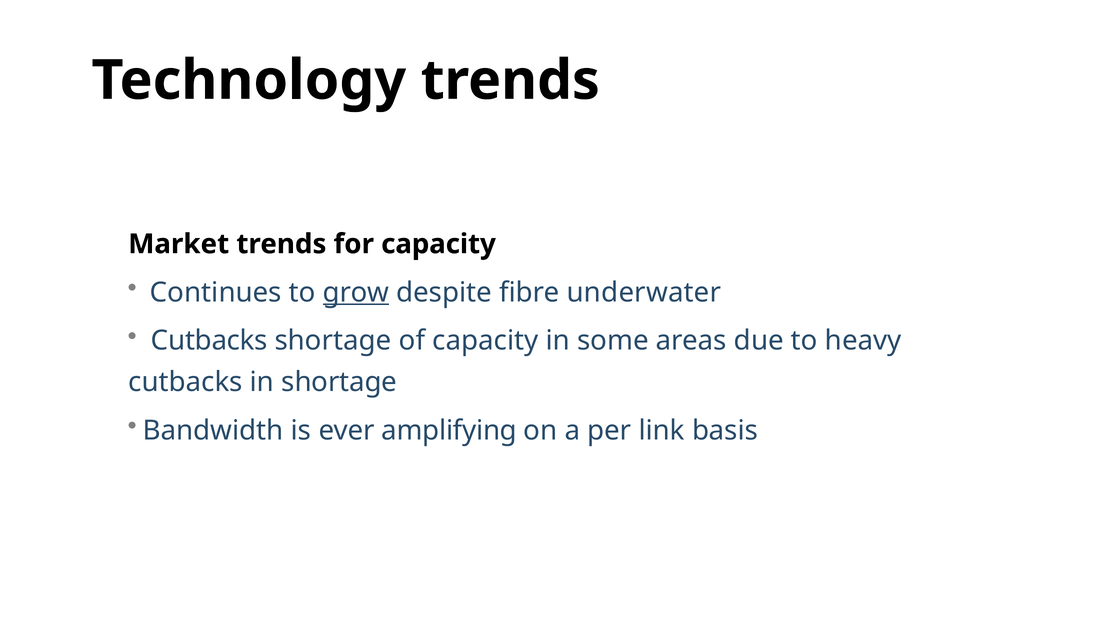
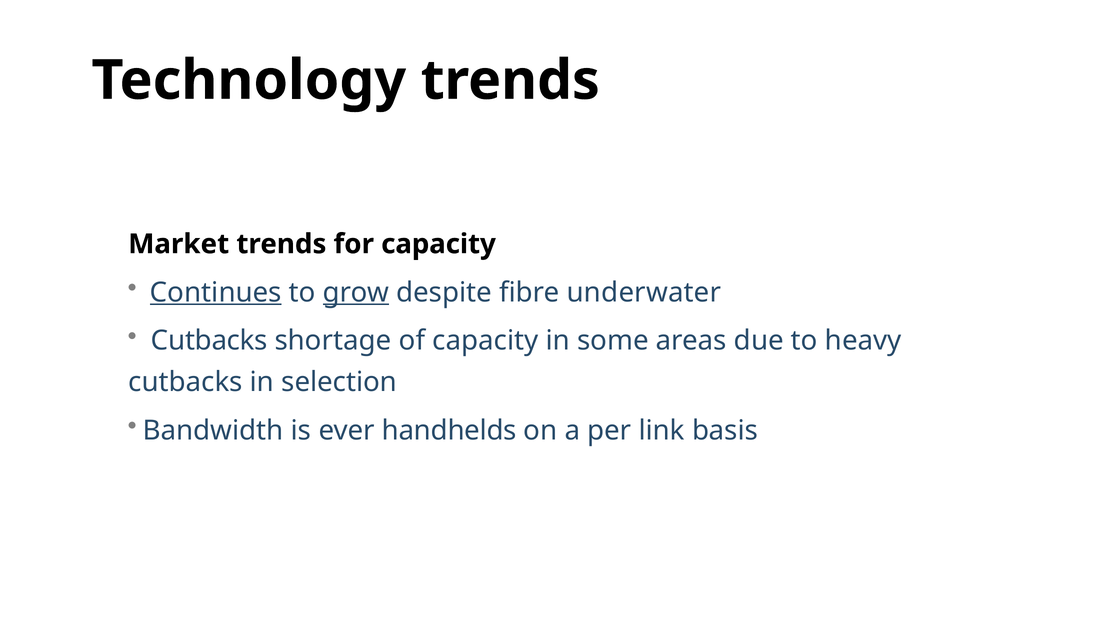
Continues underline: none -> present (216, 293)
in shortage: shortage -> selection (339, 382)
amplifying: amplifying -> handhelds (449, 431)
